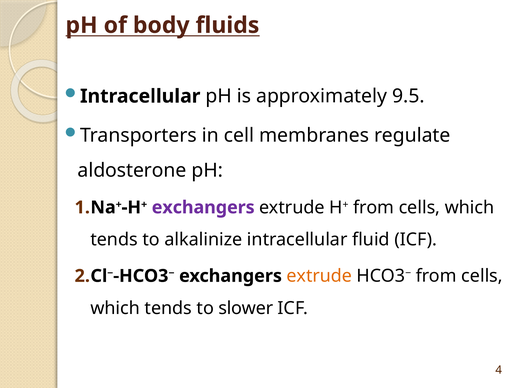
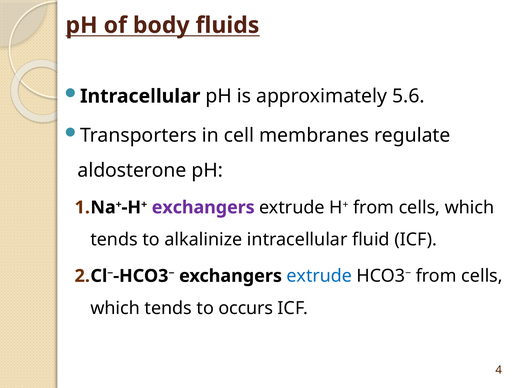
9.5: 9.5 -> 5.6 (408, 96)
extrude colour: orange -> blue (319, 276)
slower: slower -> occurs (246, 309)
